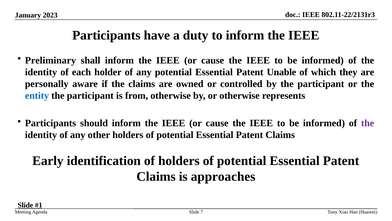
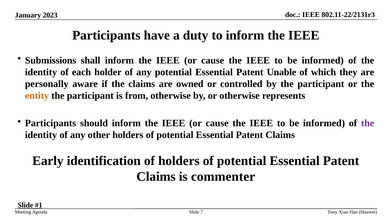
Preliminary: Preliminary -> Submissions (51, 60)
entity colour: blue -> orange (37, 95)
approaches: approaches -> commenter (223, 176)
